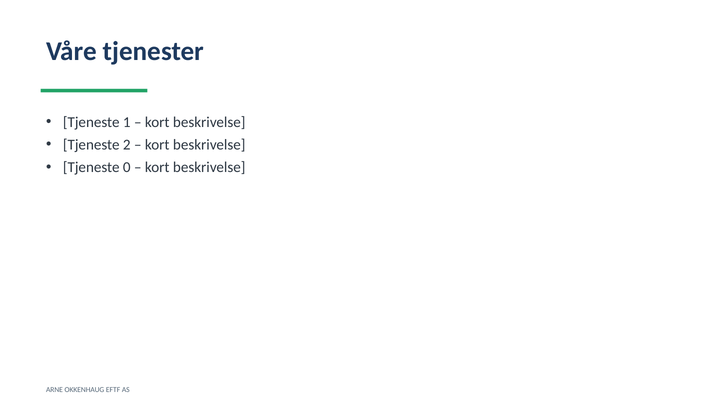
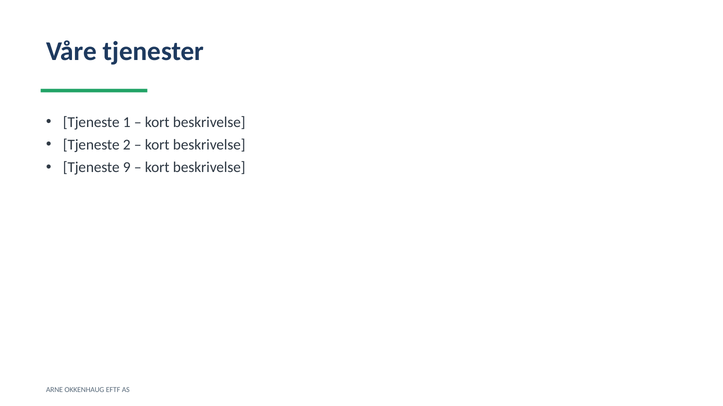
0: 0 -> 9 (127, 168)
